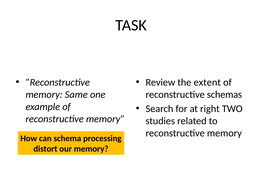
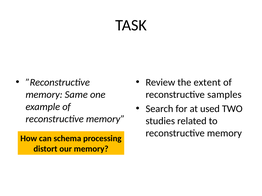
schemas: schemas -> samples (224, 95)
right: right -> used (210, 109)
